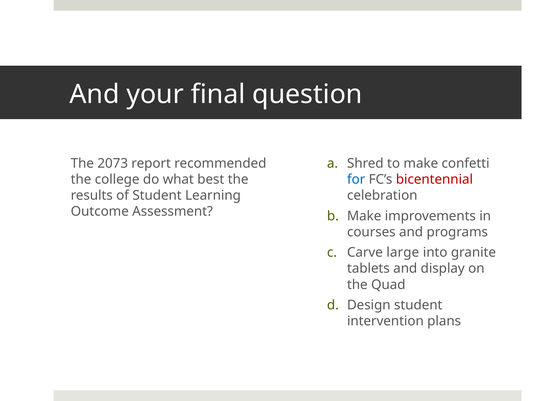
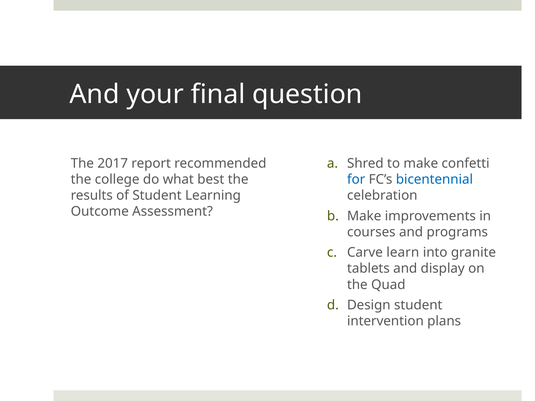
2073: 2073 -> 2017 (113, 164)
bicentennial colour: red -> blue (434, 180)
large: large -> learn (403, 253)
